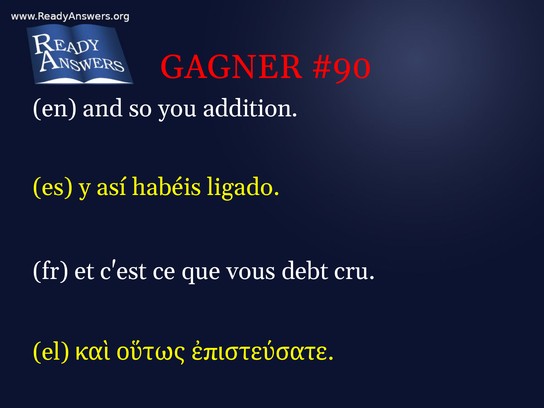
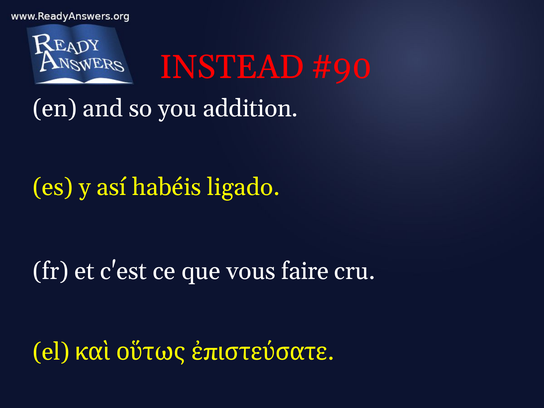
GAGNER: GAGNER -> INSTEAD (232, 67)
debt: debt -> faire (305, 271)
